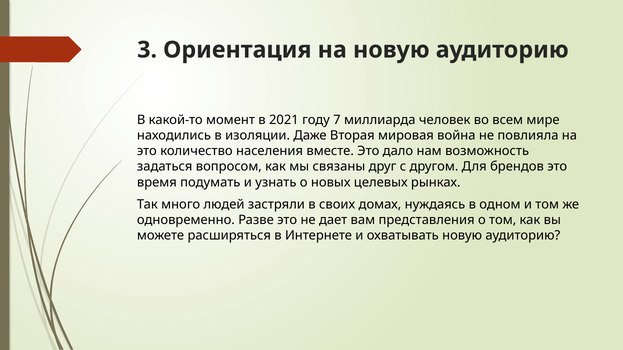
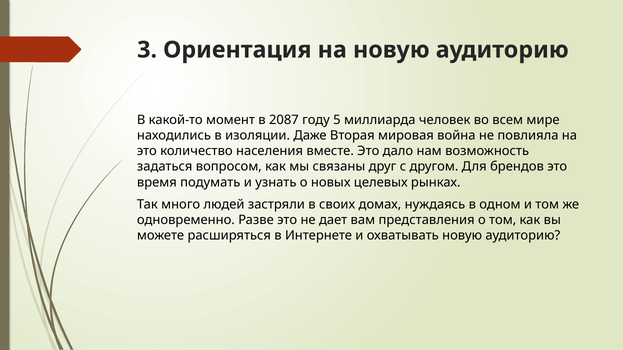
2021: 2021 -> 2087 (284, 120)
7: 7 -> 5 (337, 120)
